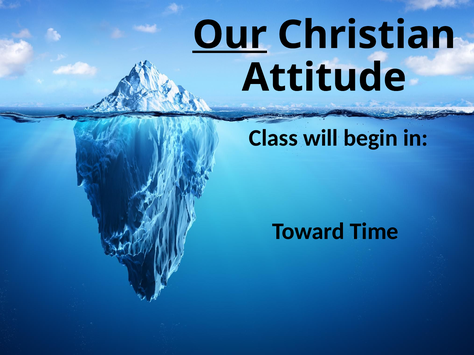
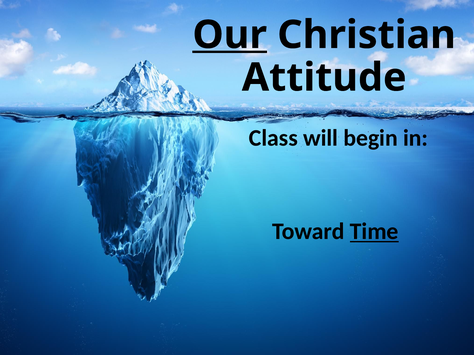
Time underline: none -> present (374, 232)
